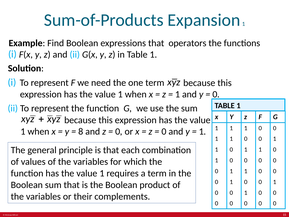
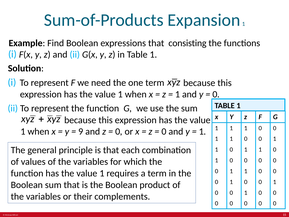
operators: operators -> consisting (187, 43)
8: 8 -> 9 (81, 131)
